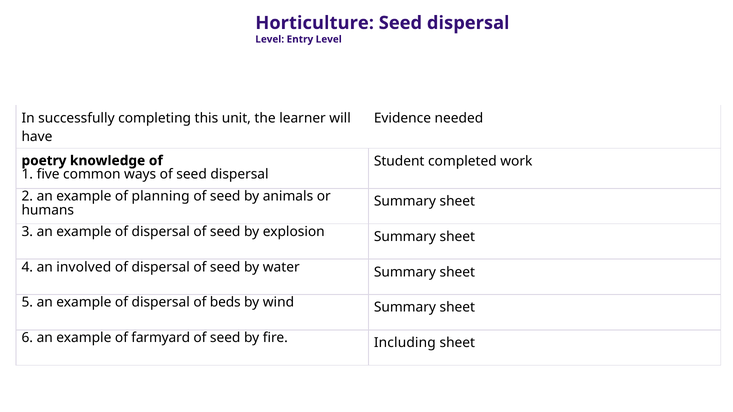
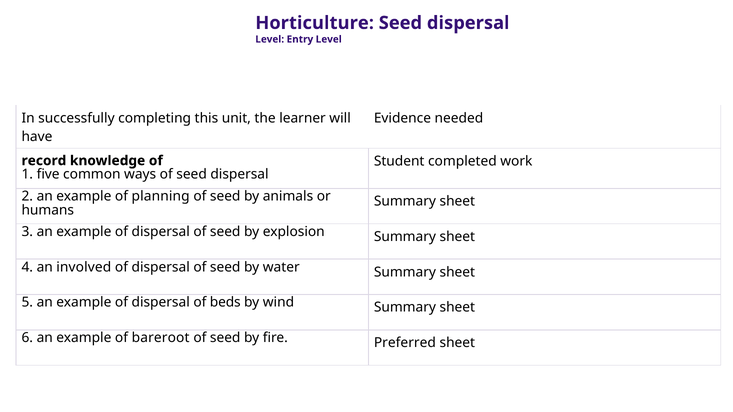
poetry: poetry -> record (44, 161)
farmyard: farmyard -> bareroot (161, 338)
Including: Including -> Preferred (405, 343)
